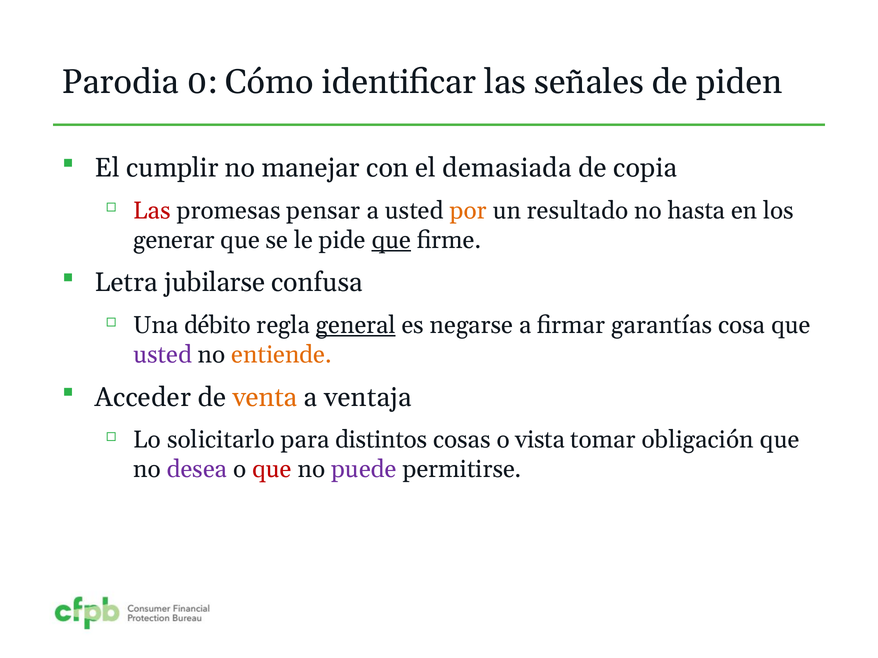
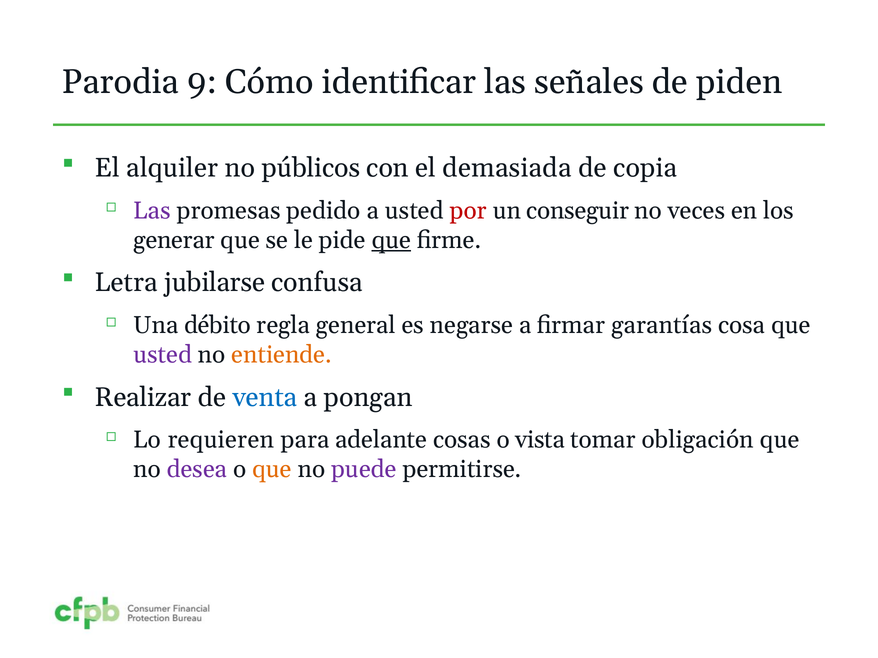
0: 0 -> 9 (202, 82)
cumplir: cumplir -> alquiler (172, 168)
manejar: manejar -> públicos (311, 168)
Las colour: red -> purple (152, 211)
pensar: pensar -> pedido (324, 211)
por colour: orange -> red (468, 211)
resultado: resultado -> conseguir (578, 211)
hasta: hasta -> veces (696, 211)
general underline: present -> none (356, 326)
Acceder: Acceder -> Realizar (143, 398)
venta colour: orange -> blue (265, 398)
ventaja: ventaja -> pongan (368, 398)
solicitarlo: solicitarlo -> requieren (221, 440)
distintos: distintos -> adelante (381, 440)
que colour: red -> orange (272, 470)
